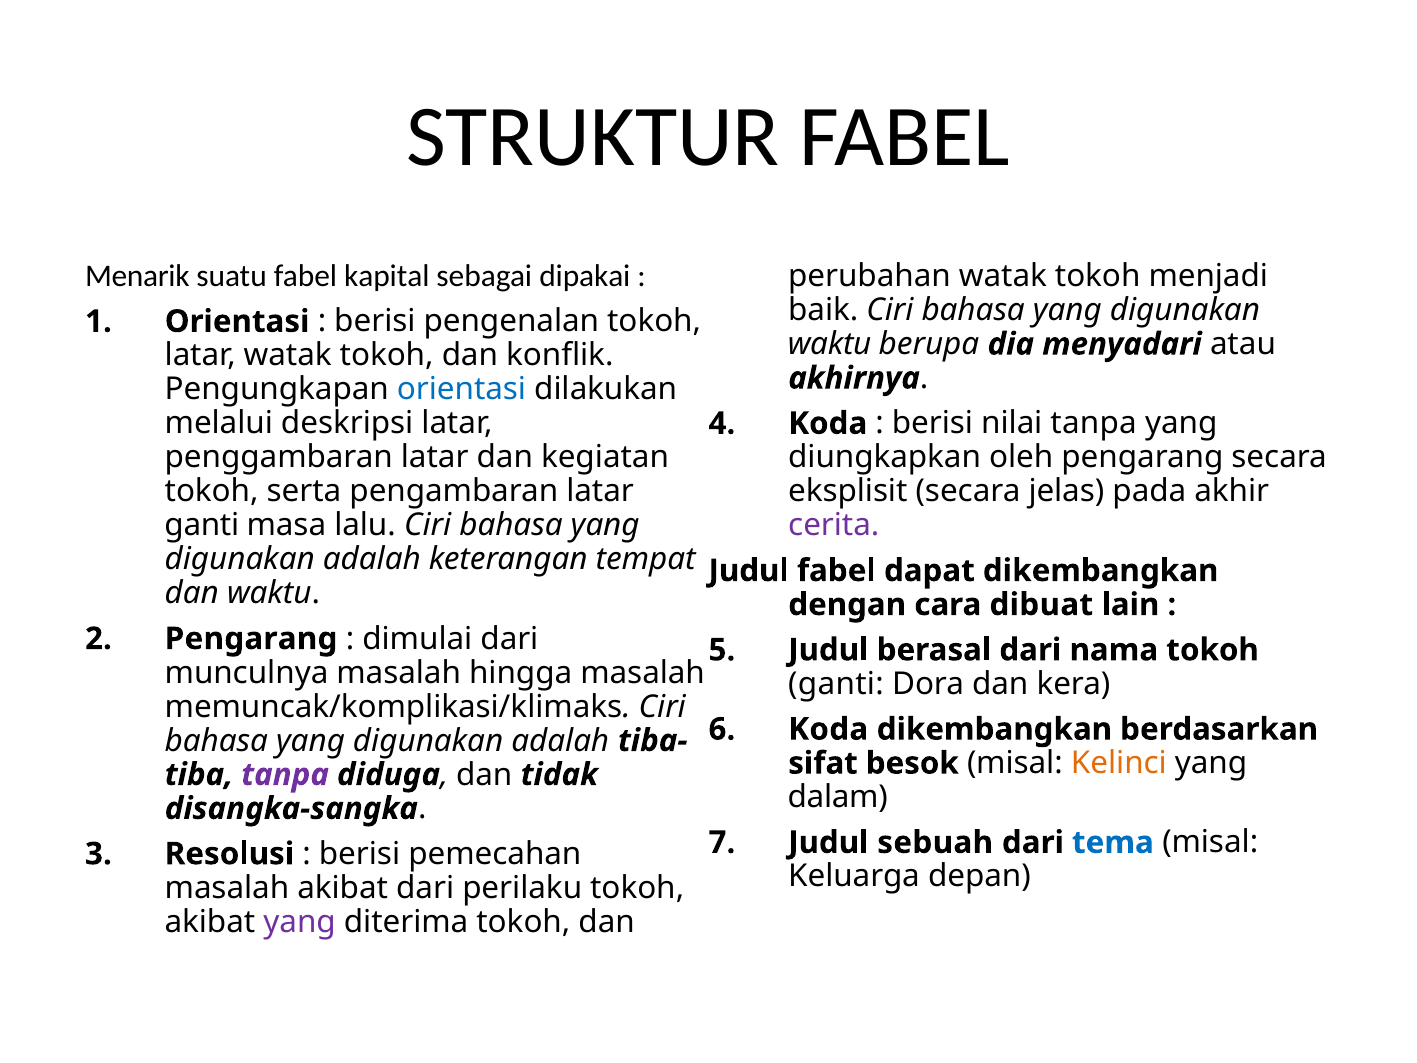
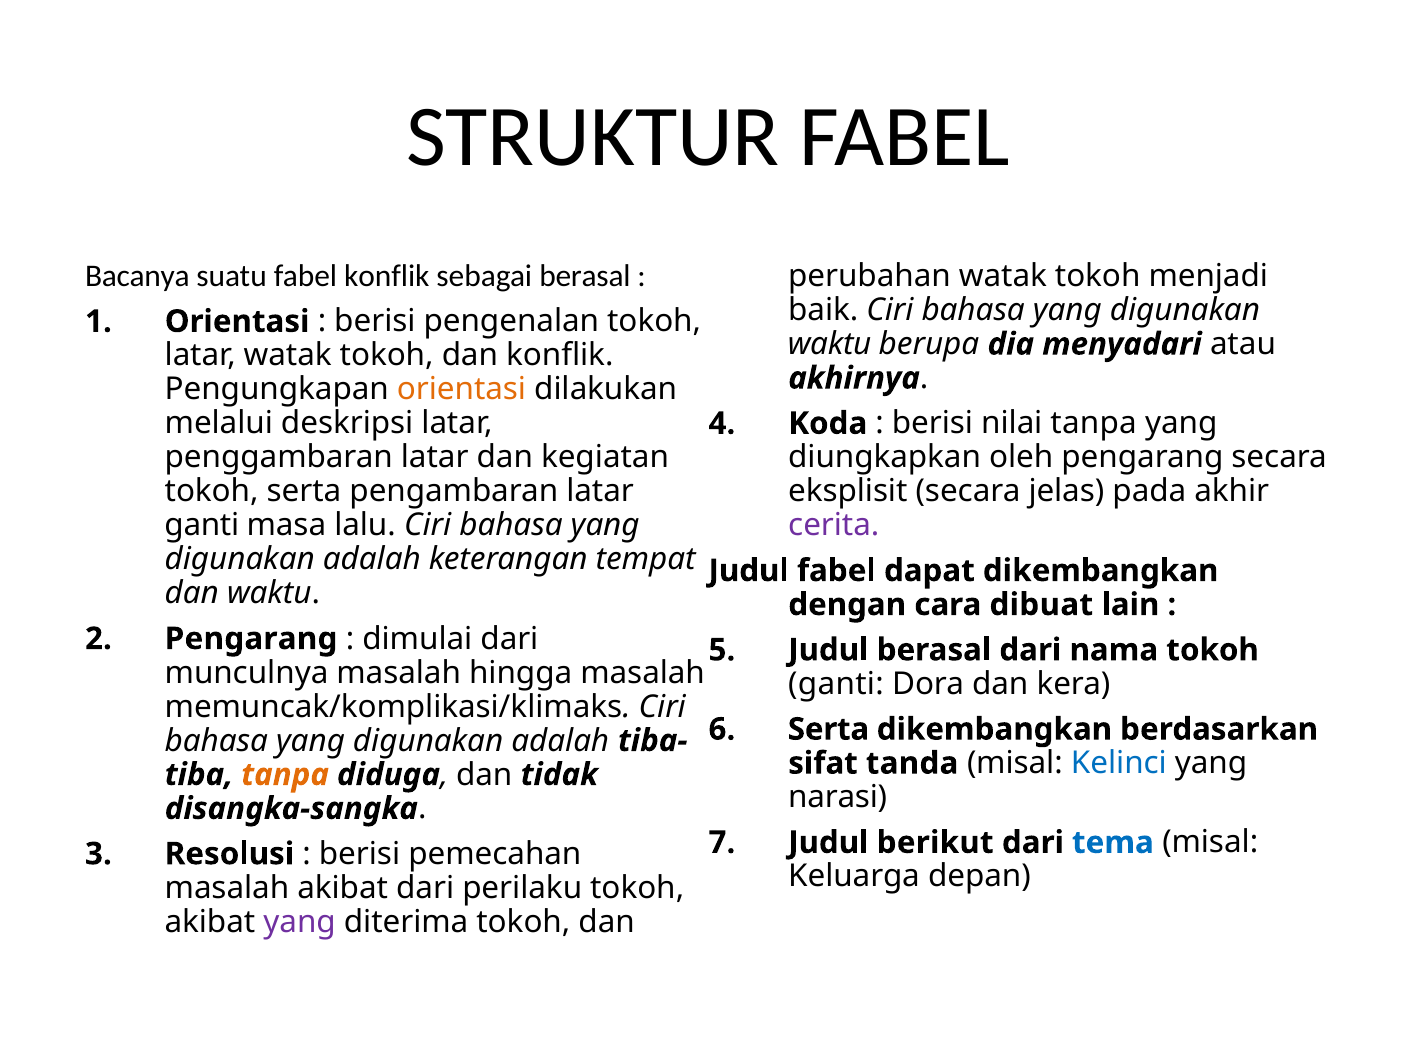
Menarik: Menarik -> Bacanya (137, 276)
fabel kapital: kapital -> konflik (387, 276)
sebagai dipakai: dipakai -> berasal (585, 276)
orientasi colour: blue -> orange (462, 389)
Koda: Koda -> Serta (828, 729)
besok: besok -> tanda (912, 763)
Kelinci colour: orange -> blue (1119, 763)
tanpa colour: purple -> orange (285, 774)
dalam: dalam -> narasi (838, 797)
sebuah: sebuah -> berikut (935, 842)
